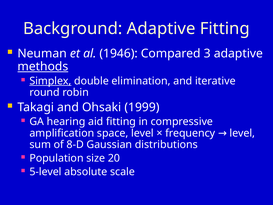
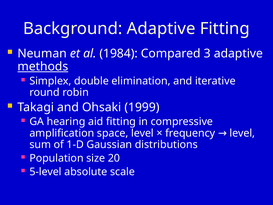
1946: 1946 -> 1984 (119, 53)
Simplex underline: present -> none (50, 81)
8-D: 8-D -> 1-D (75, 144)
